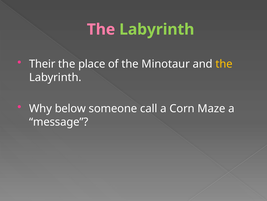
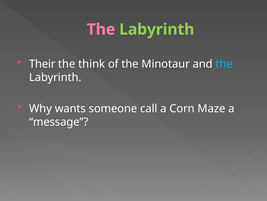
place: place -> think (92, 64)
the colour: yellow -> light blue (224, 64)
below: below -> wants (70, 108)
